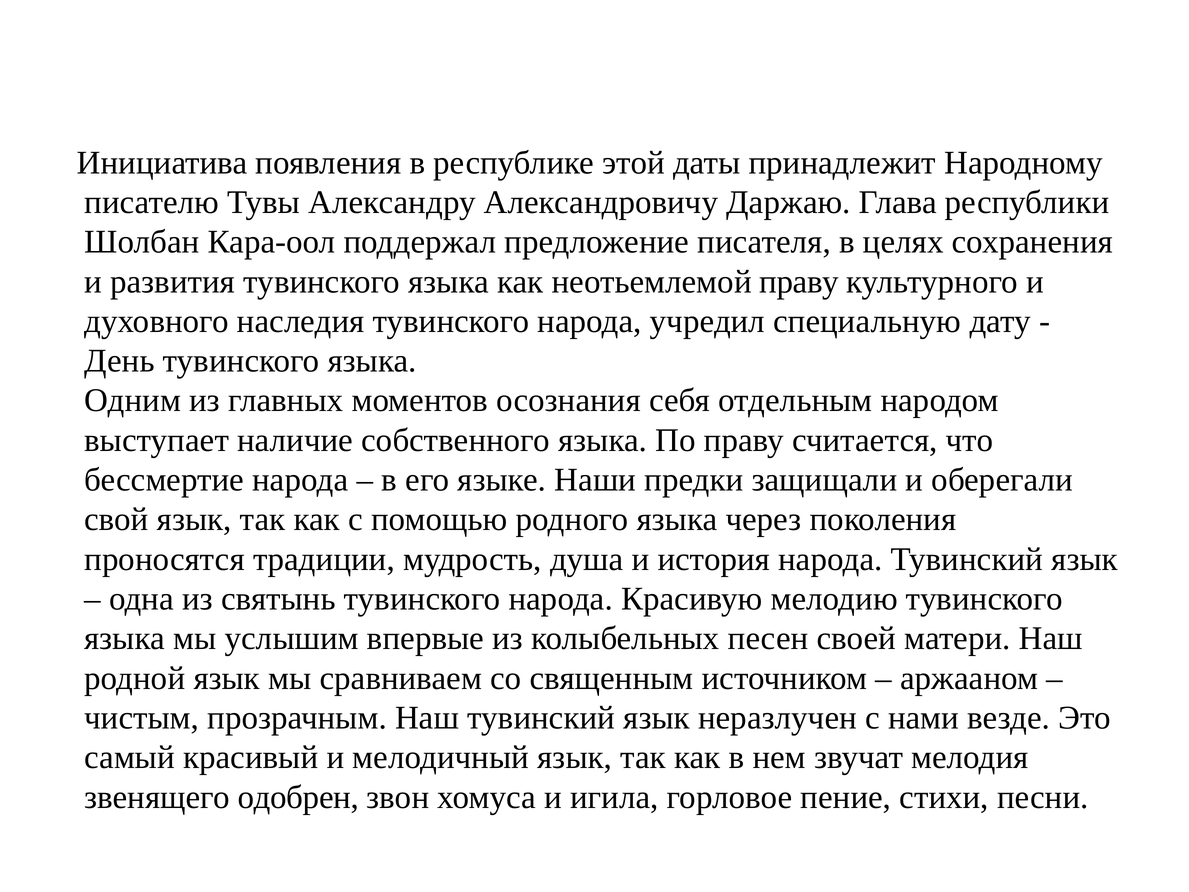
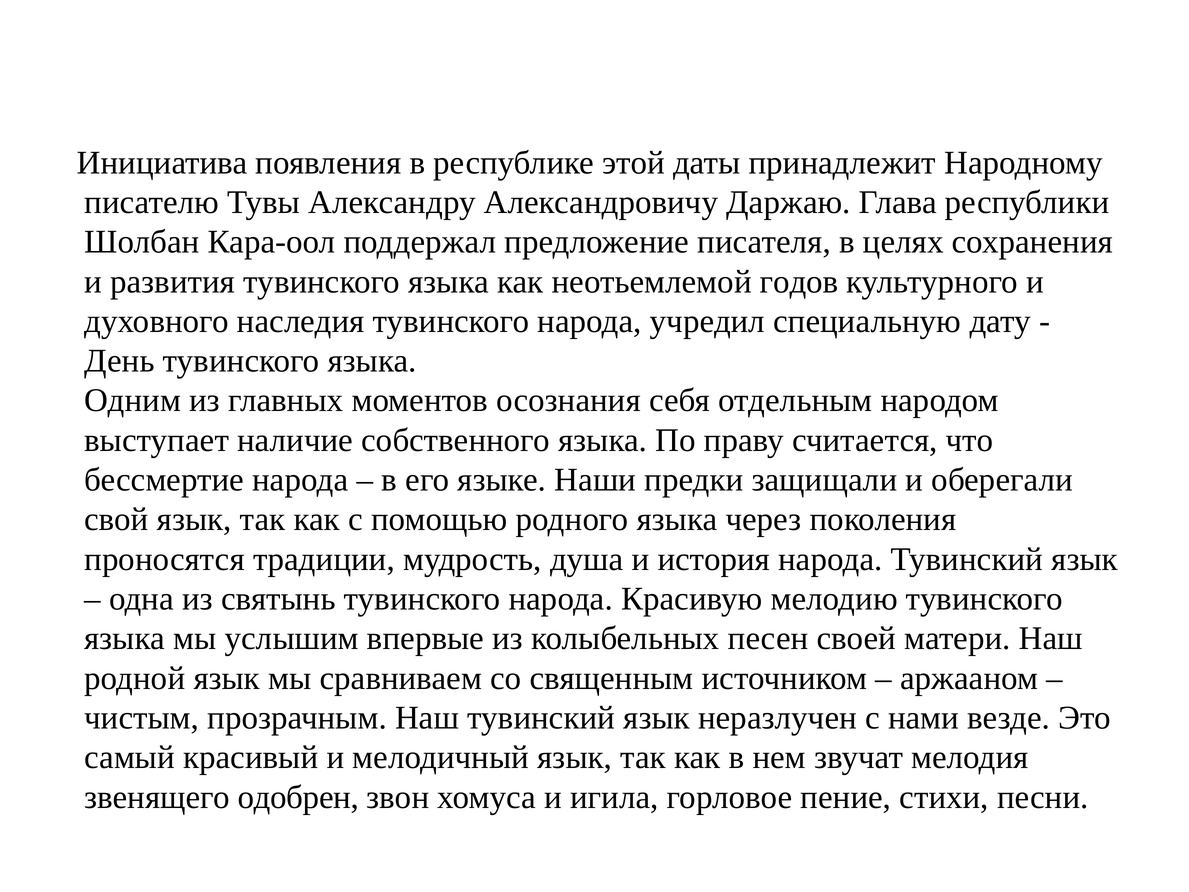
неотьемлемой праву: праву -> годов (799, 282)
